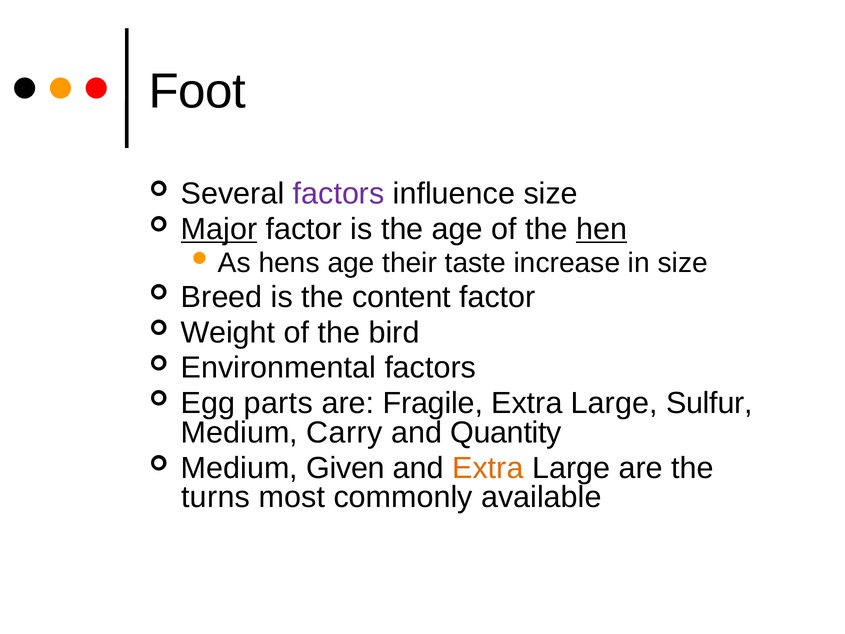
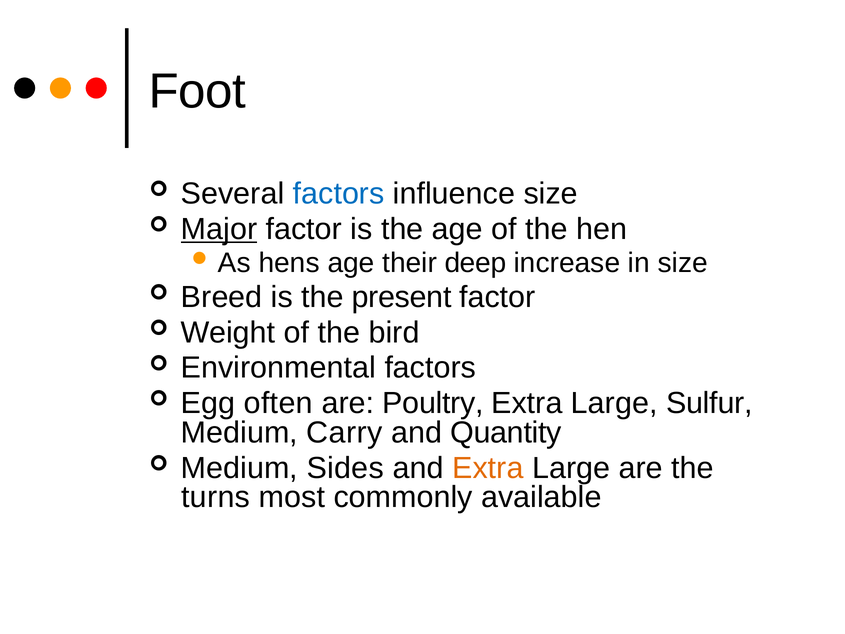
factors colour: purple -> blue (339, 194)
hen underline: present -> none (602, 229)
taste: taste -> deep (476, 263)
content: content -> present (402, 297)
parts: parts -> often (278, 403)
Fragile: Fragile -> Poultry (433, 403)
Given: Given -> Sides (345, 468)
